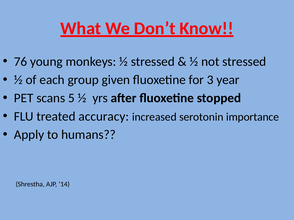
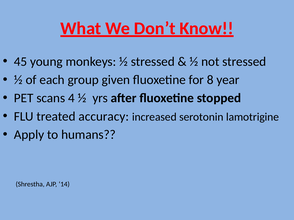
76: 76 -> 45 (21, 62)
3: 3 -> 8 (210, 80)
5: 5 -> 4 (71, 98)
importance: importance -> lamotrigine (253, 117)
